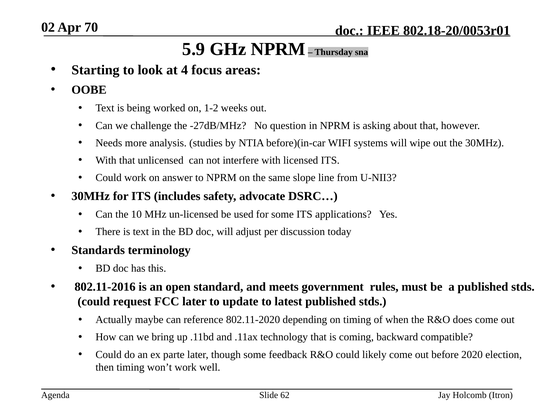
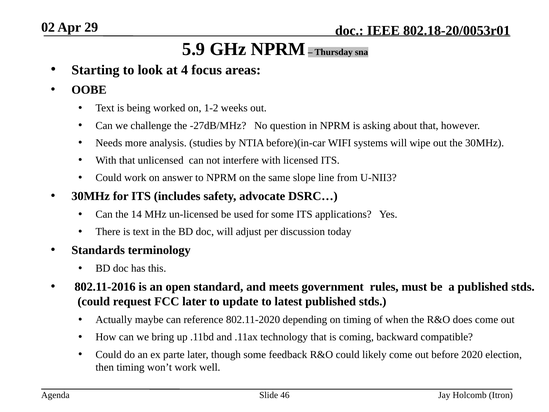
70: 70 -> 29 (91, 27)
10: 10 -> 14 (136, 214)
62: 62 -> 46 (285, 395)
